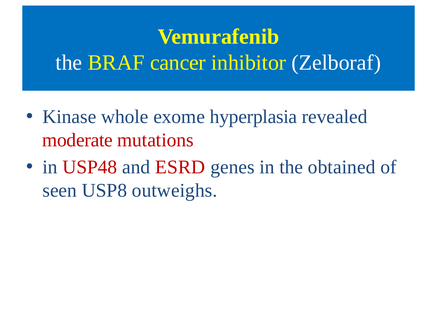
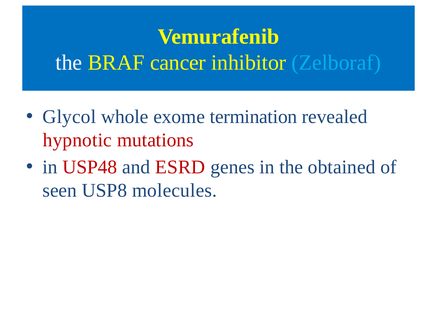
Zelboraf colour: white -> light blue (336, 63)
Kinase: Kinase -> Glycol (69, 117)
hyperplasia: hyperplasia -> termination (254, 117)
moderate: moderate -> hypnotic (77, 140)
outweighs: outweighs -> molecules (175, 191)
